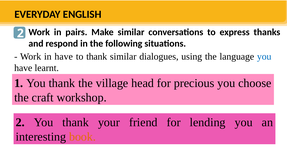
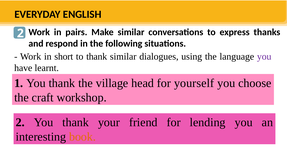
in have: have -> short (64, 56)
you colour: blue -> purple (264, 56)
precious: precious -> yourself (194, 83)
